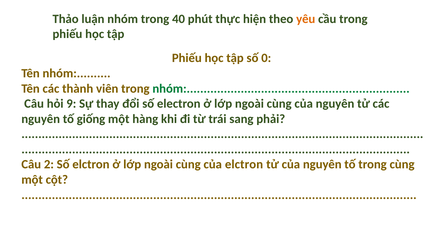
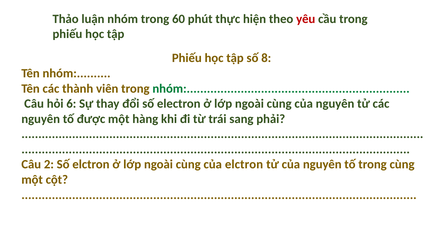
40: 40 -> 60 (179, 19)
yêu colour: orange -> red (306, 19)
0: 0 -> 8 (266, 58)
9: 9 -> 6 (71, 104)
giống: giống -> được (91, 119)
